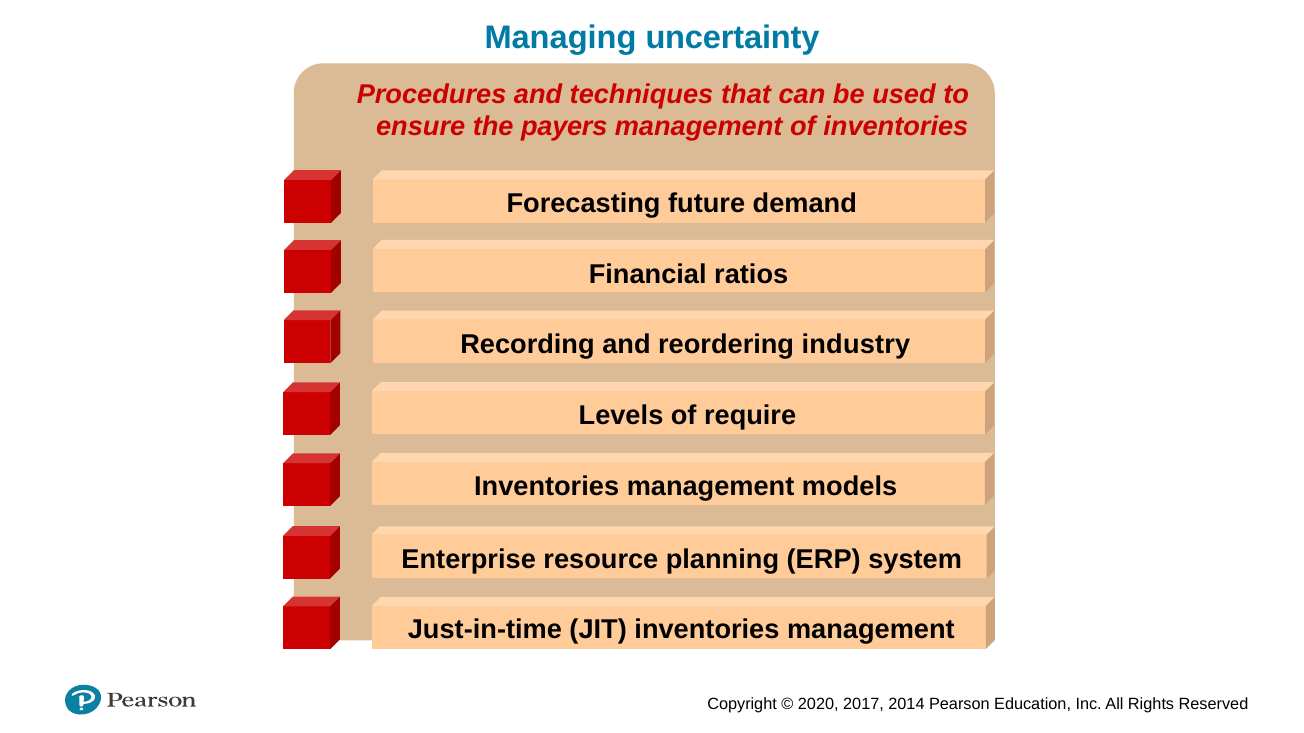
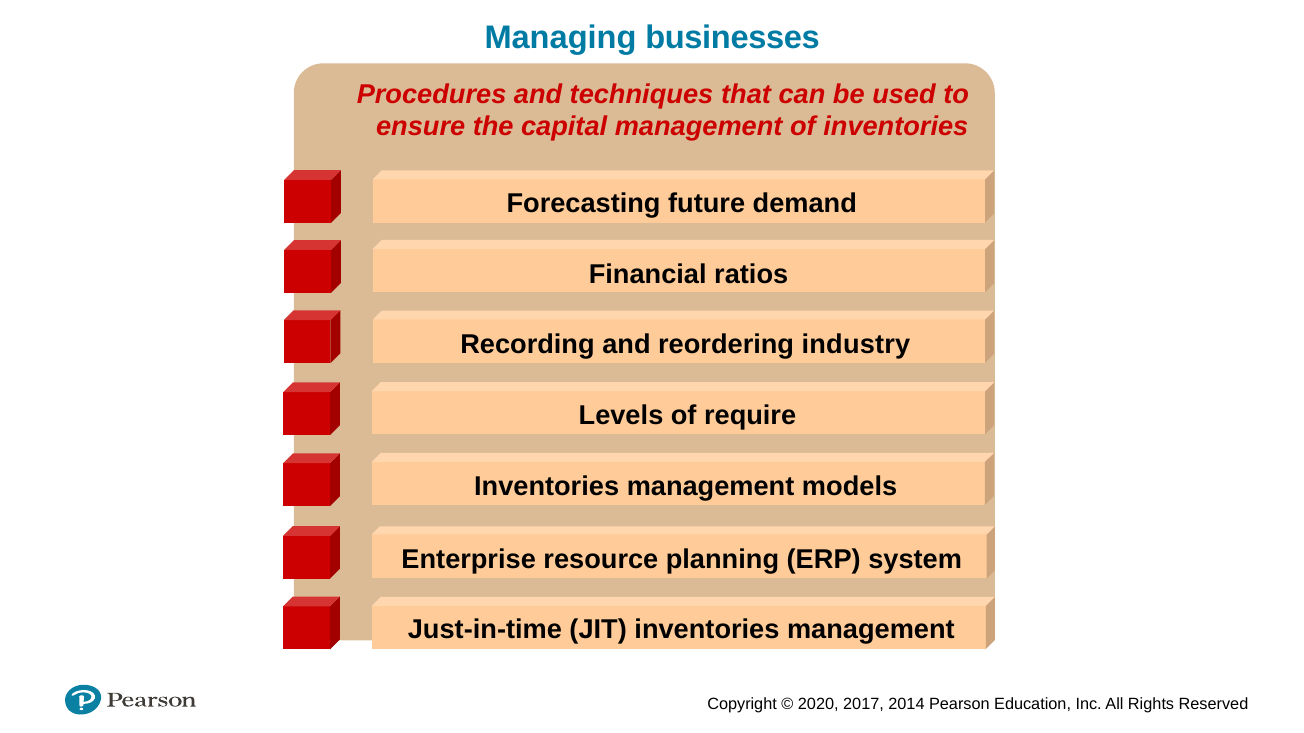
uncertainty: uncertainty -> businesses (733, 37)
payers: payers -> capital (564, 127)
